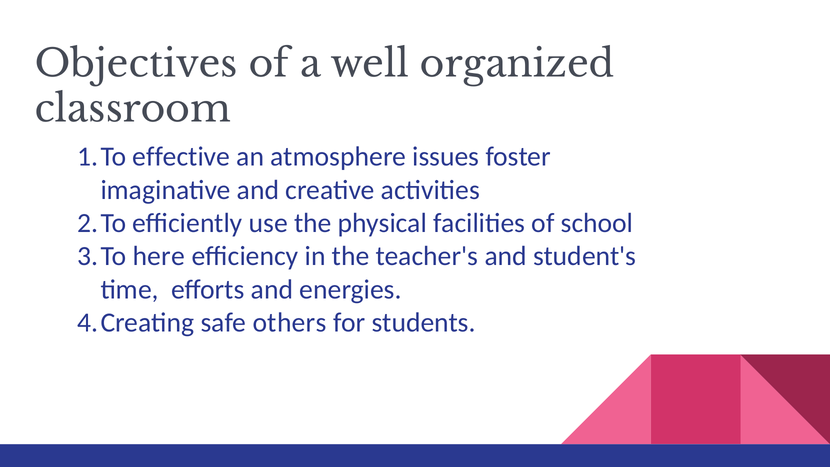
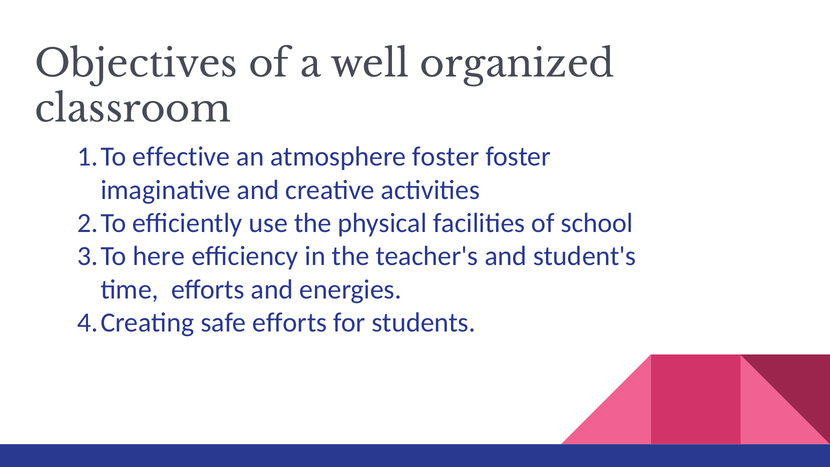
atmosphere issues: issues -> foster (446, 157)
safe others: others -> efforts (290, 323)
